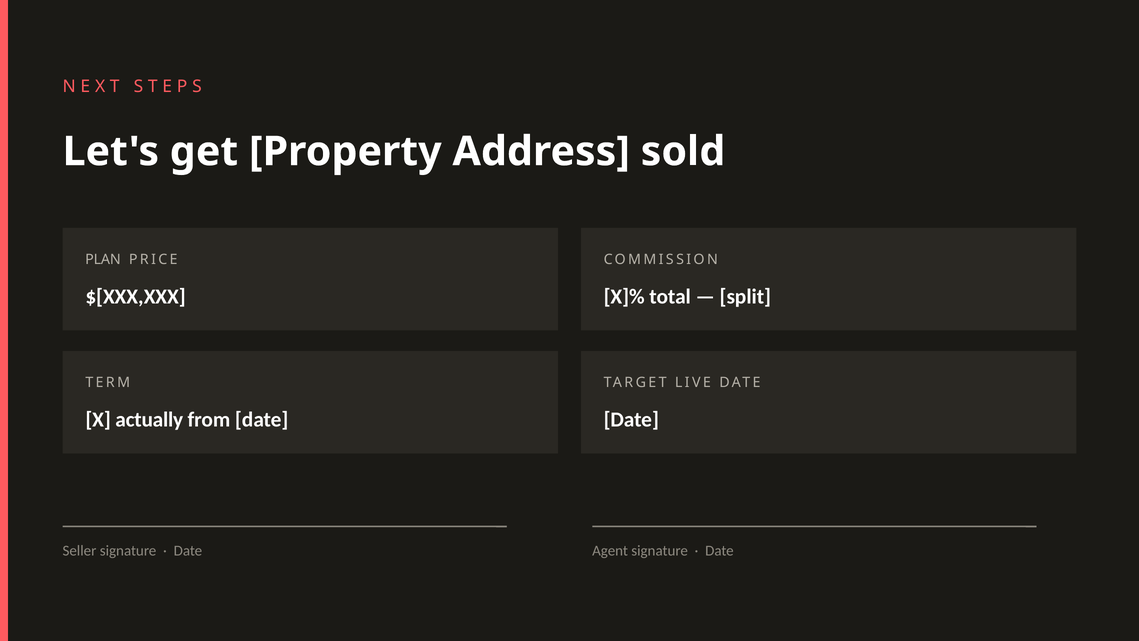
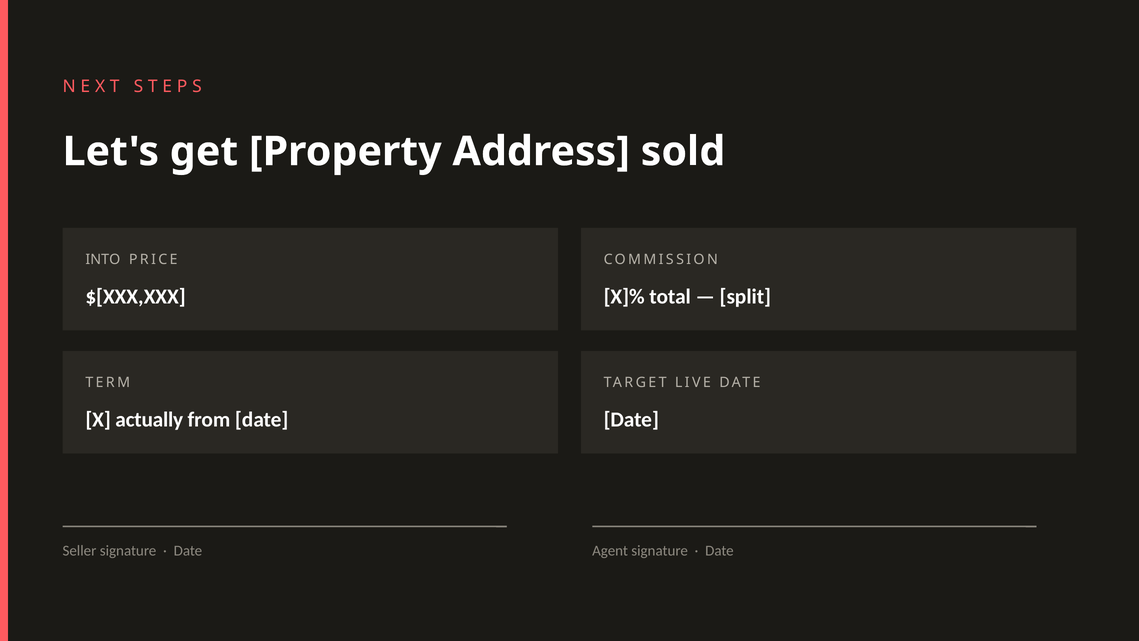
PLAN: PLAN -> INTO (103, 260)
